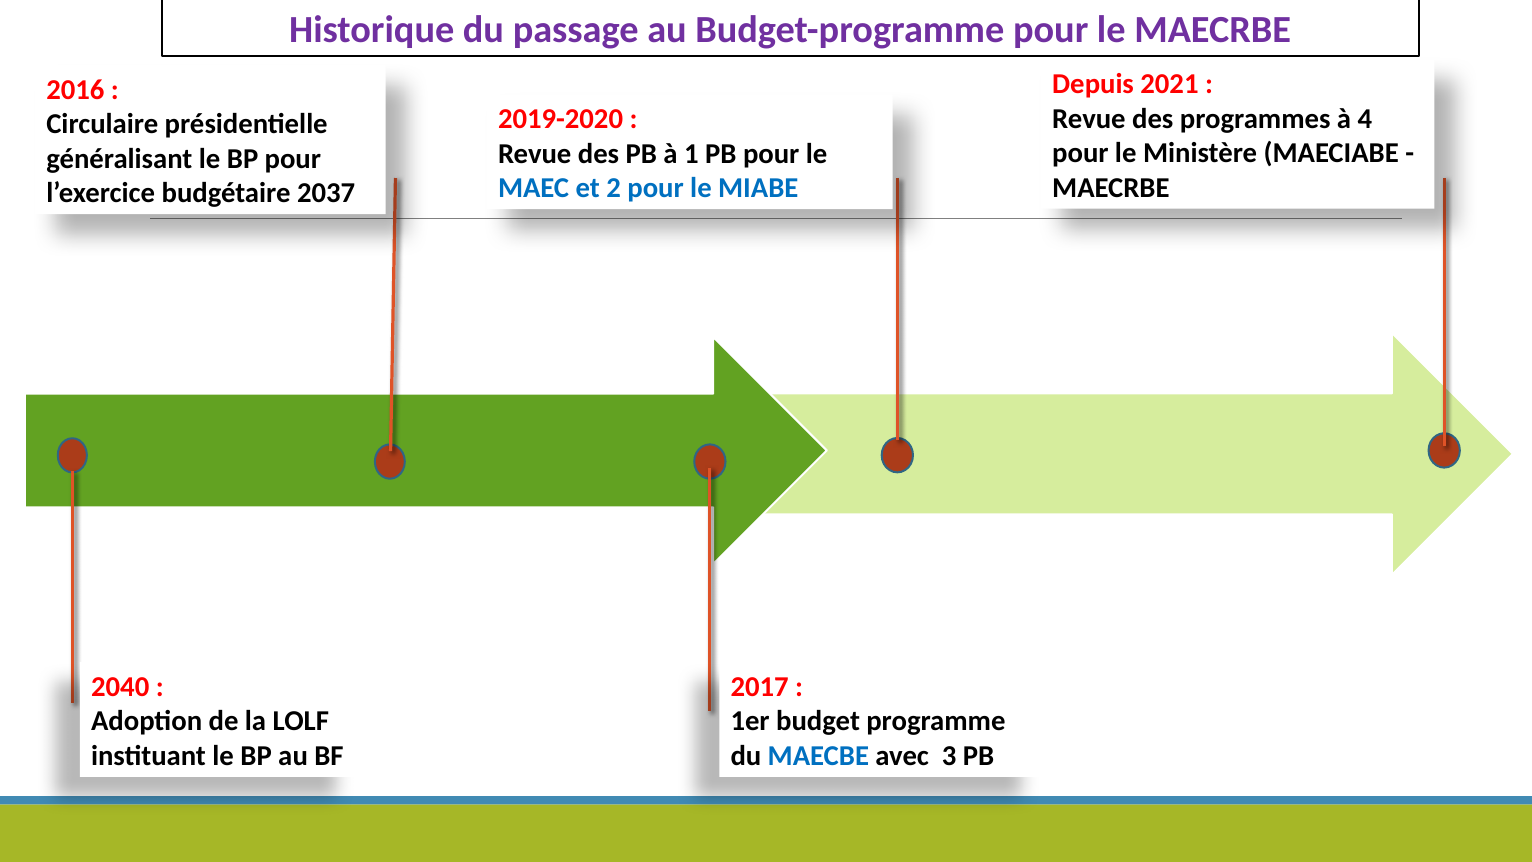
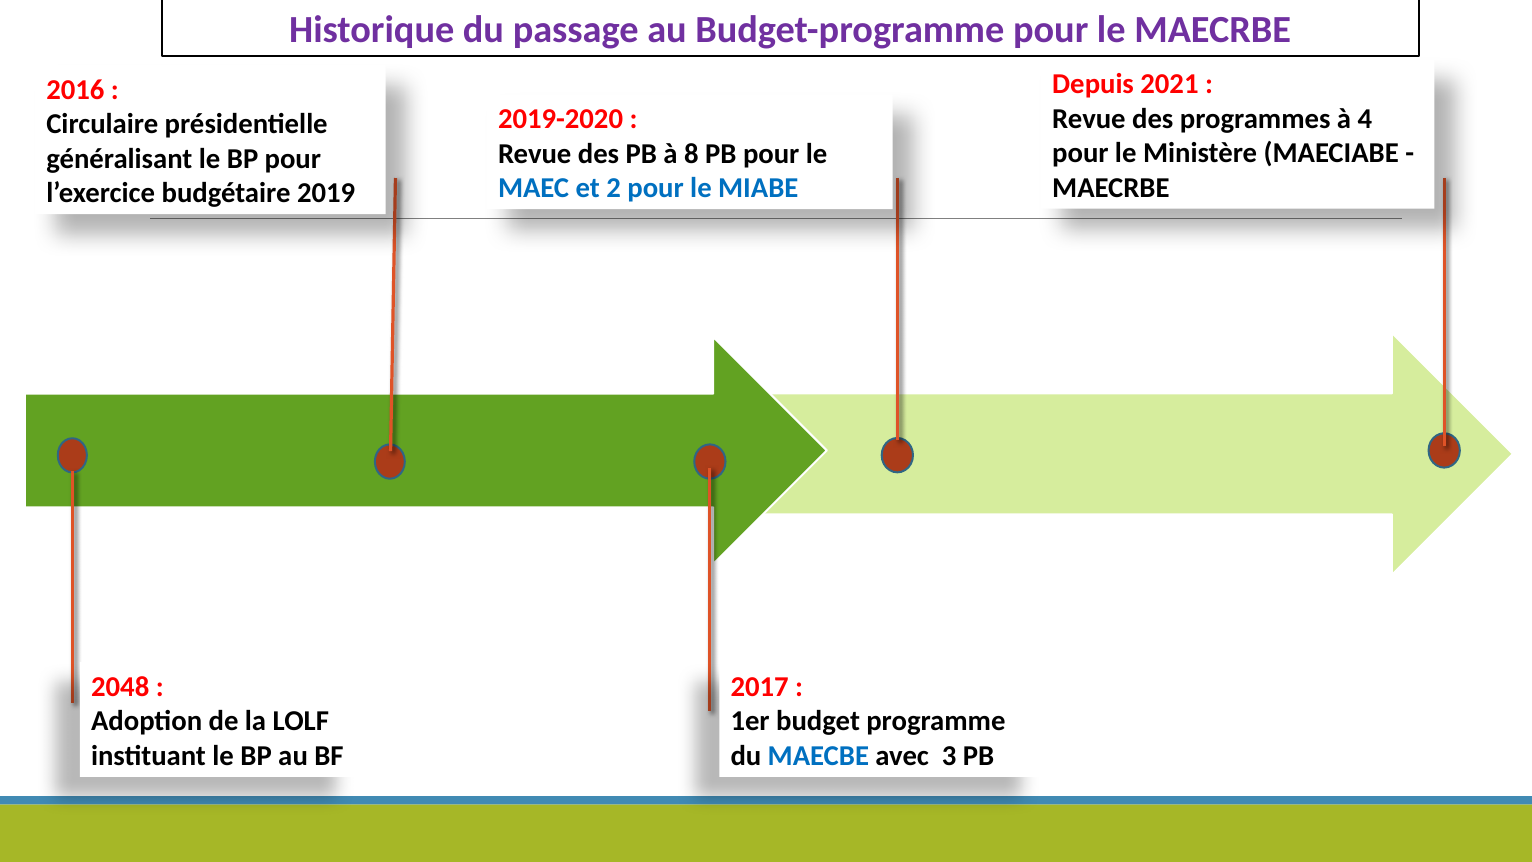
1: 1 -> 8 (691, 154)
2037: 2037 -> 2019 (326, 193)
2040: 2040 -> 2048 (120, 687)
